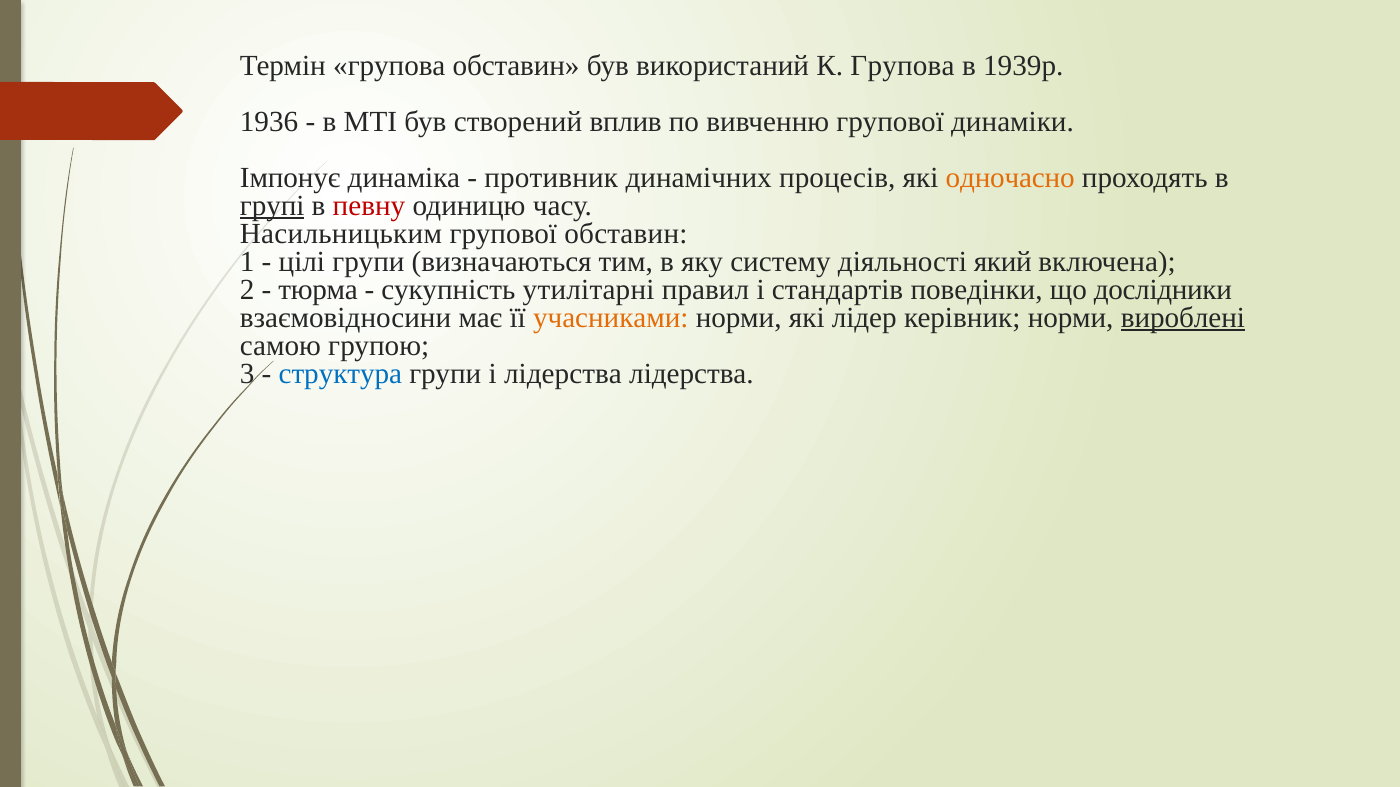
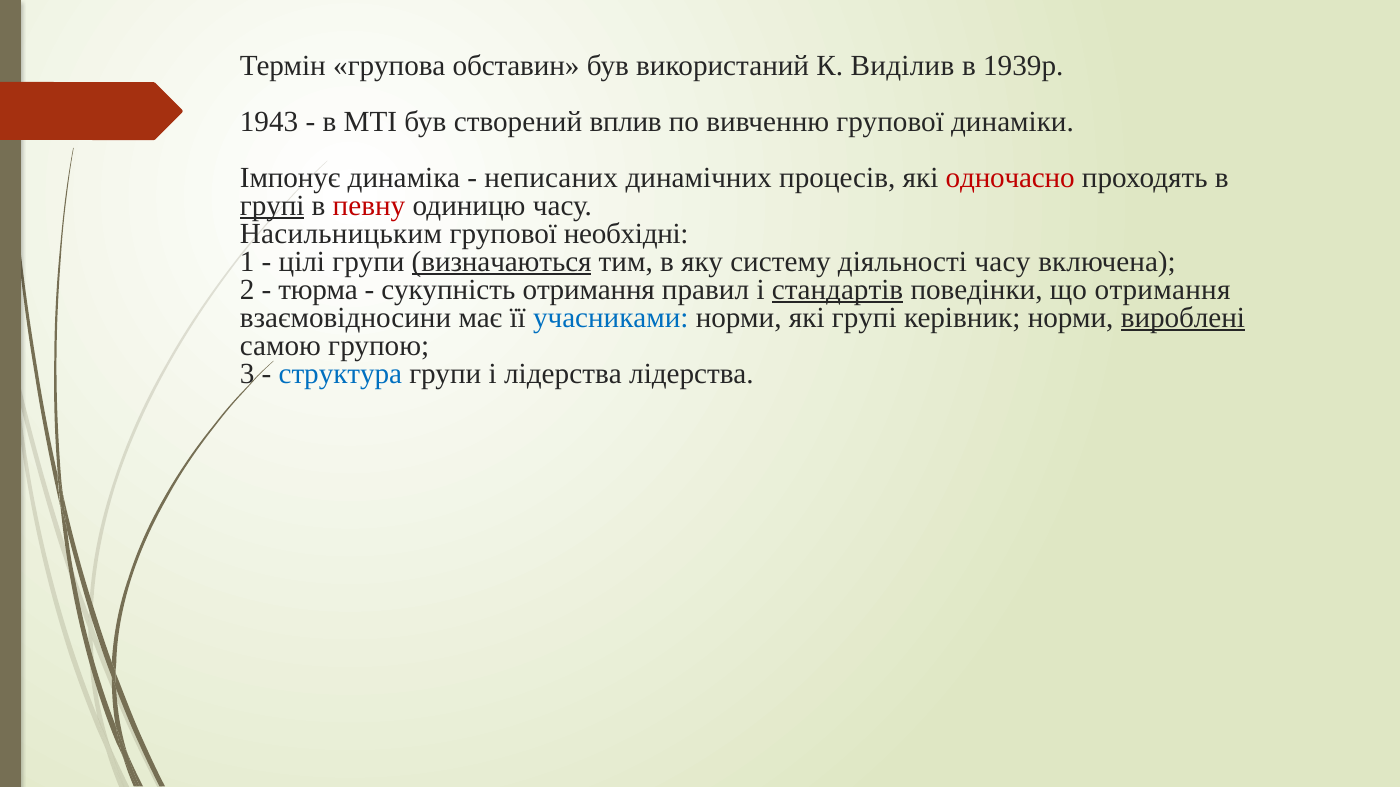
К Групова: Групова -> Виділив (902, 66)
1936: 1936 -> 1943 (269, 122)
противник: противник -> неписаних (551, 178)
одночасно colour: orange -> red (1010, 178)
групової обставин: обставин -> необхідні (626, 234)
визначаються underline: none -> present (502, 262)
діяльності який: який -> часу (1002, 262)
сукупність утилітарні: утилітарні -> отримання (589, 290)
стандартів underline: none -> present (838, 290)
що дослідники: дослідники -> отримання (1163, 290)
учасниками colour: orange -> blue (611, 318)
які лідер: лідер -> групі (864, 318)
